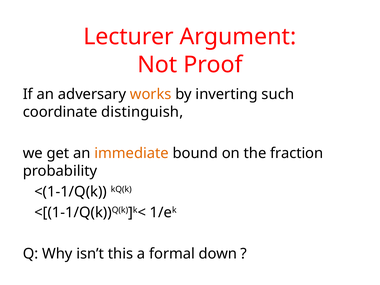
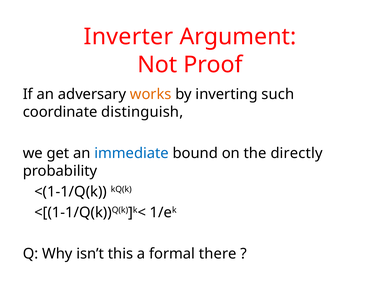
Lecturer: Lecturer -> Inverter (128, 37)
immediate colour: orange -> blue (132, 153)
fraction: fraction -> directly (297, 153)
down: down -> there (218, 254)
